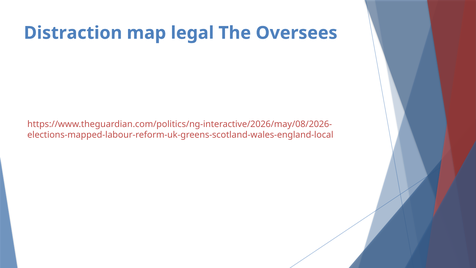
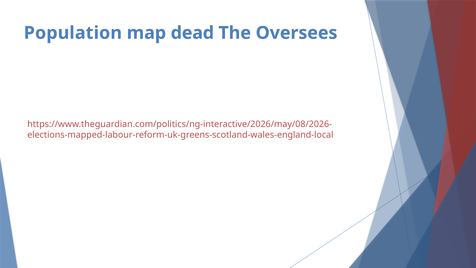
Distraction: Distraction -> Population (73, 33)
legal: legal -> dead (192, 33)
